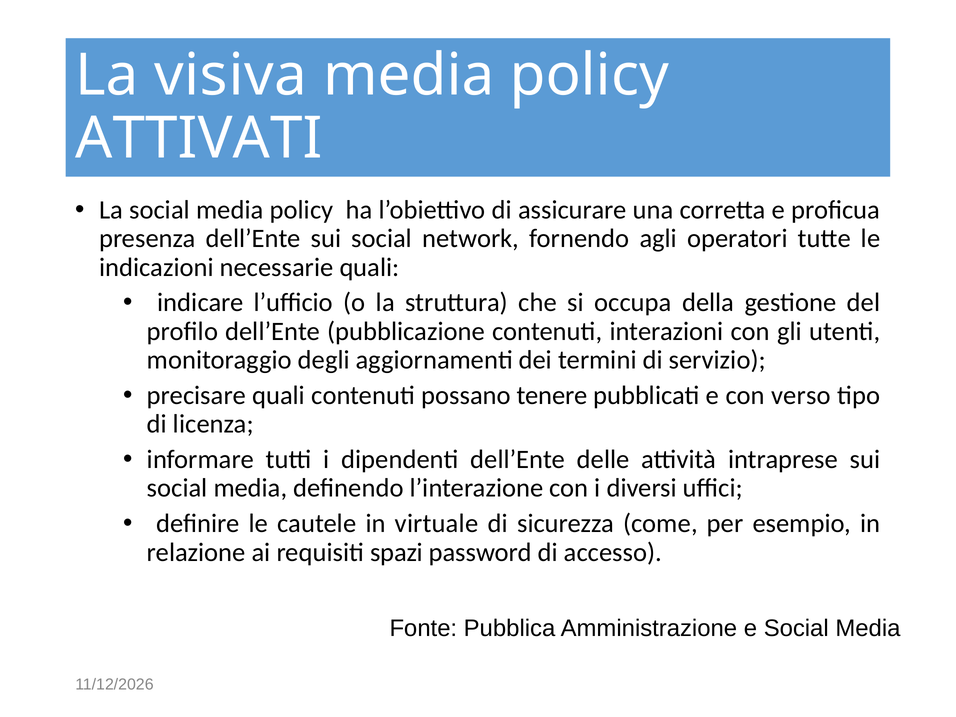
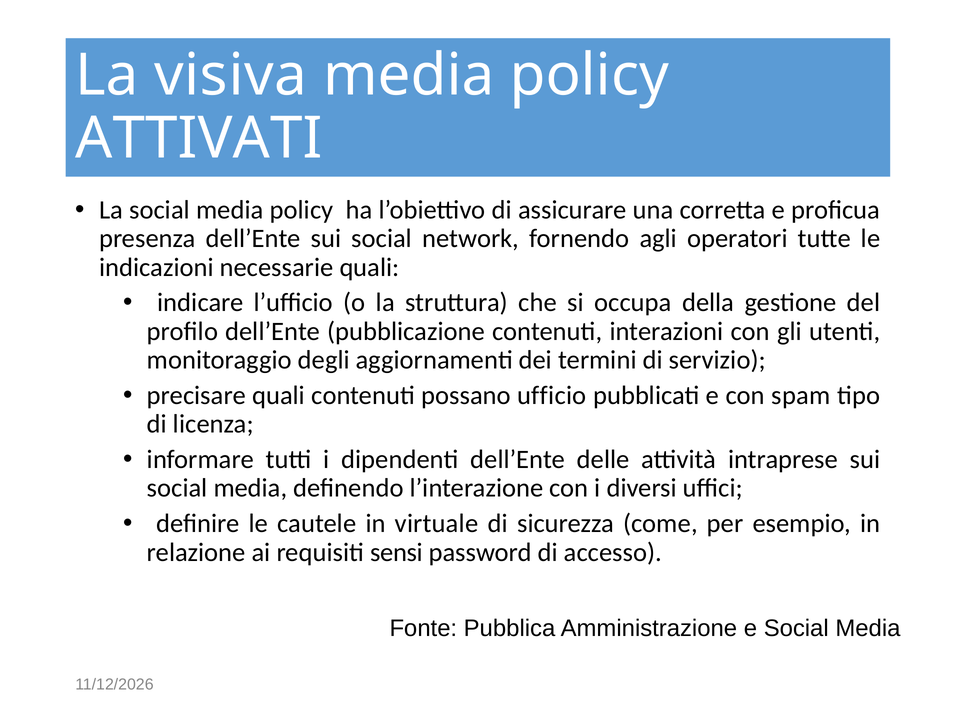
tenere: tenere -> ufficio (552, 395)
verso: verso -> spam (801, 395)
spazi: spazi -> sensi (397, 552)
